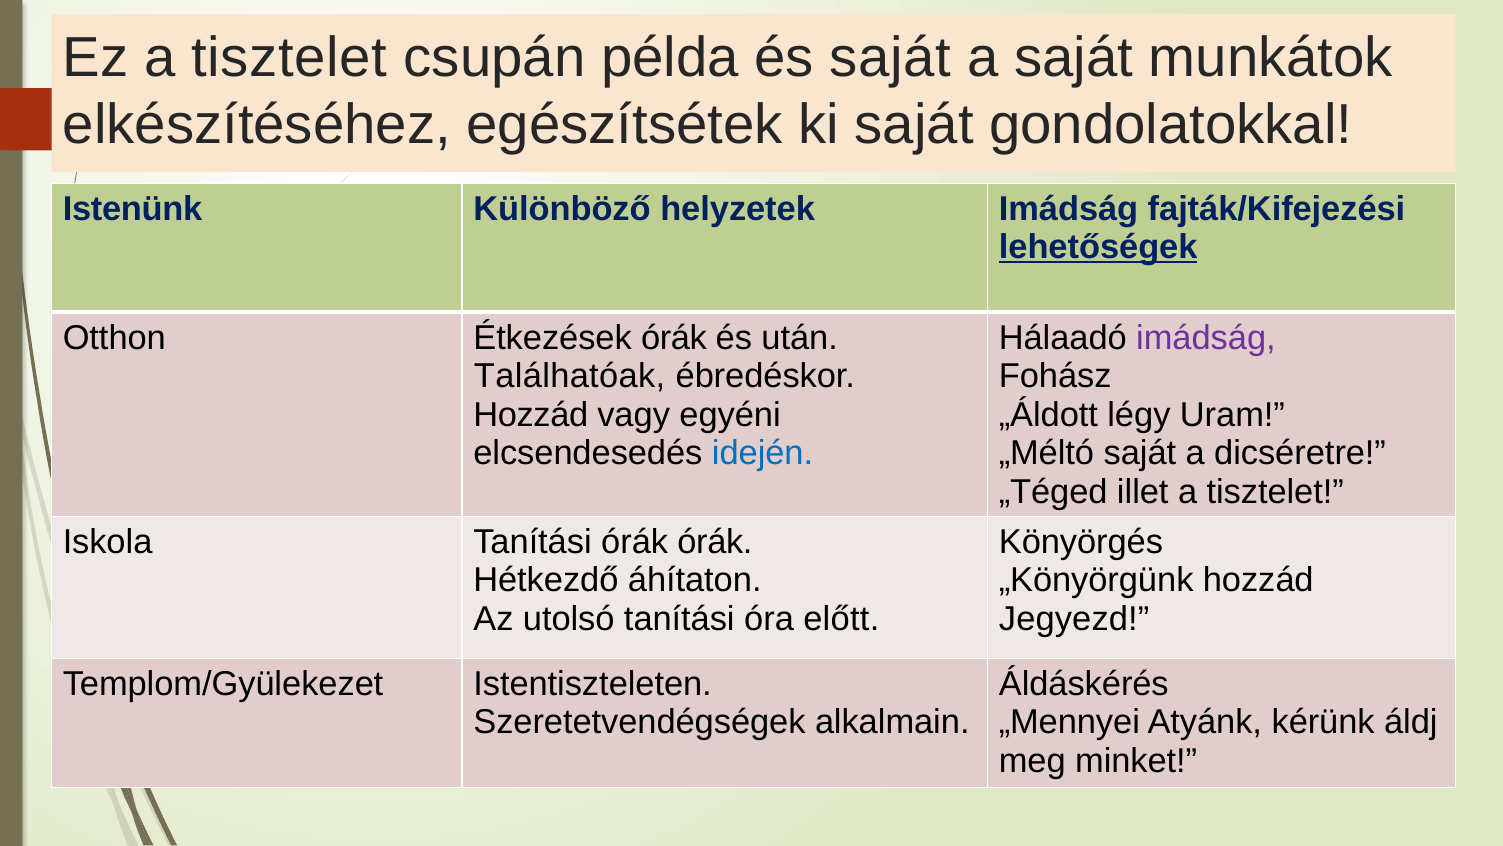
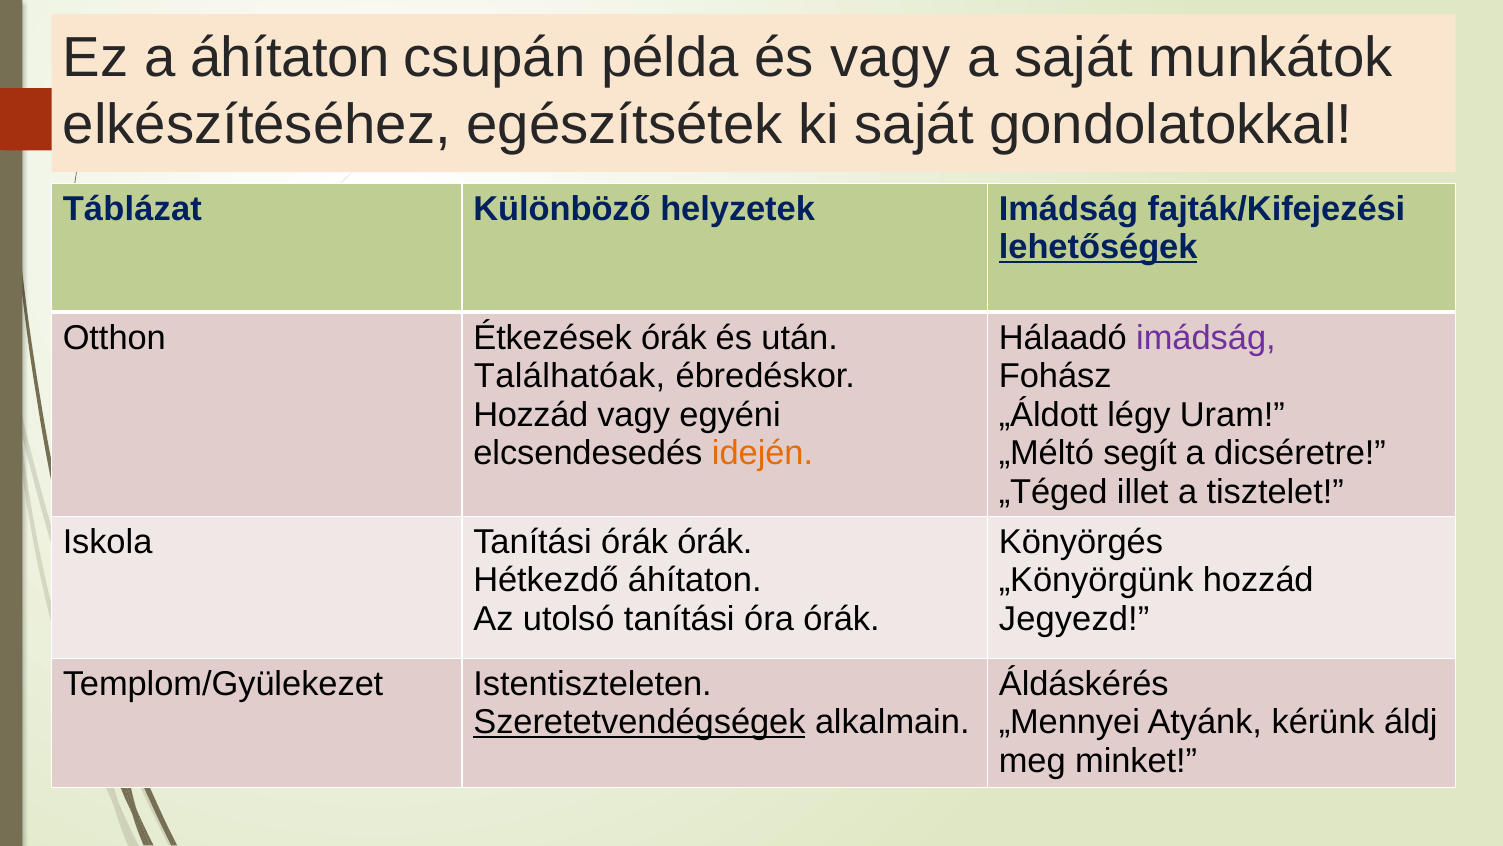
Ez a tisztelet: tisztelet -> áhítaton (290, 58)
és saját: saját -> vagy (890, 58)
Istenünk: Istenünk -> Táblázat (132, 209)
idején colour: blue -> orange (763, 453)
„Méltó saját: saját -> segít (1140, 453)
óra előtt: előtt -> órák (841, 618)
Szeretetvendégségek underline: none -> present (639, 722)
